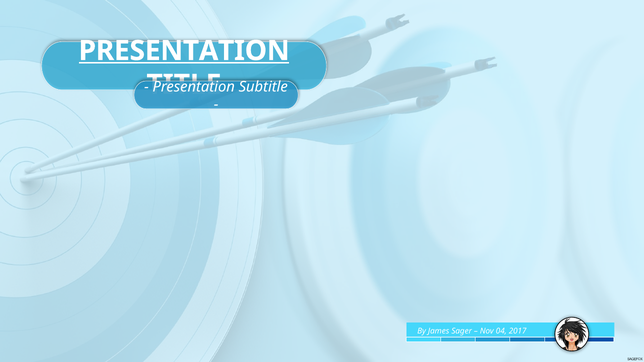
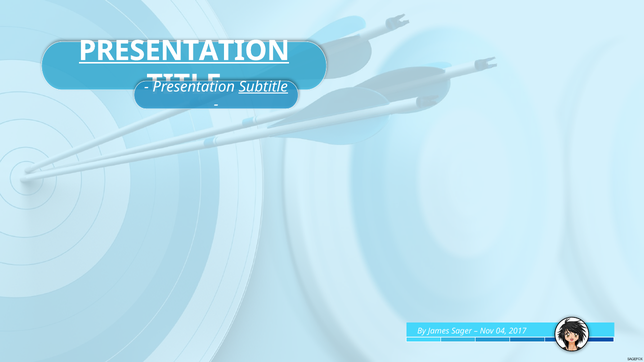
Subtitle underline: none -> present (263, 87)
